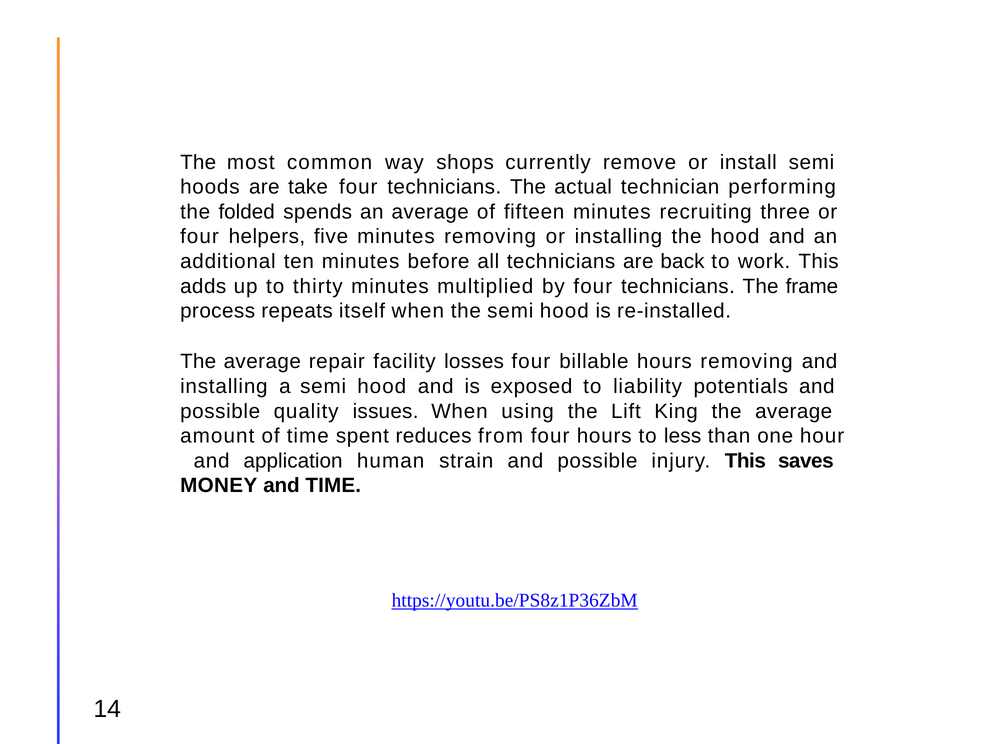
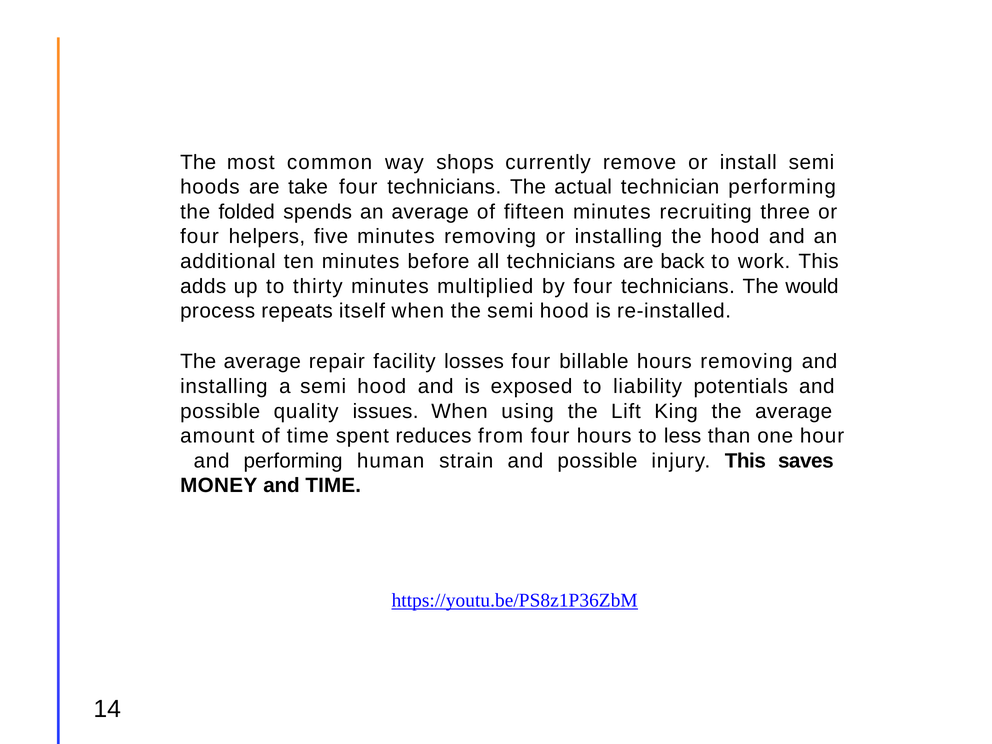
frame: frame -> would (812, 286)
and application: application -> performing (293, 461)
